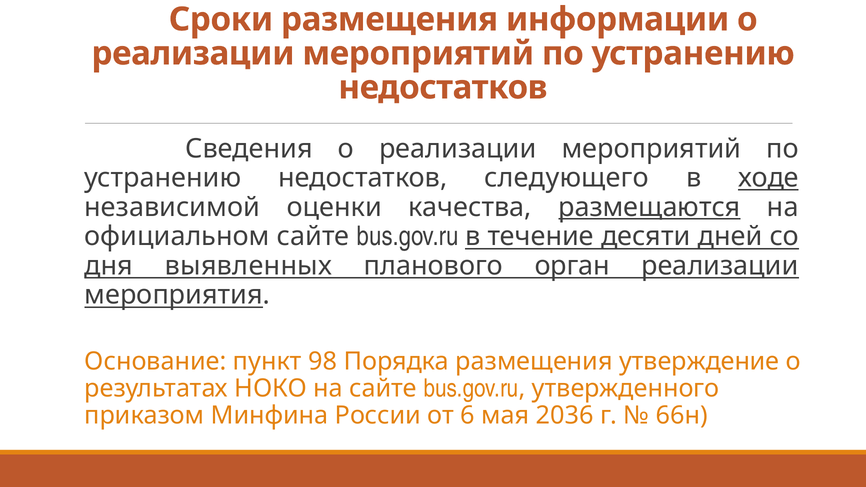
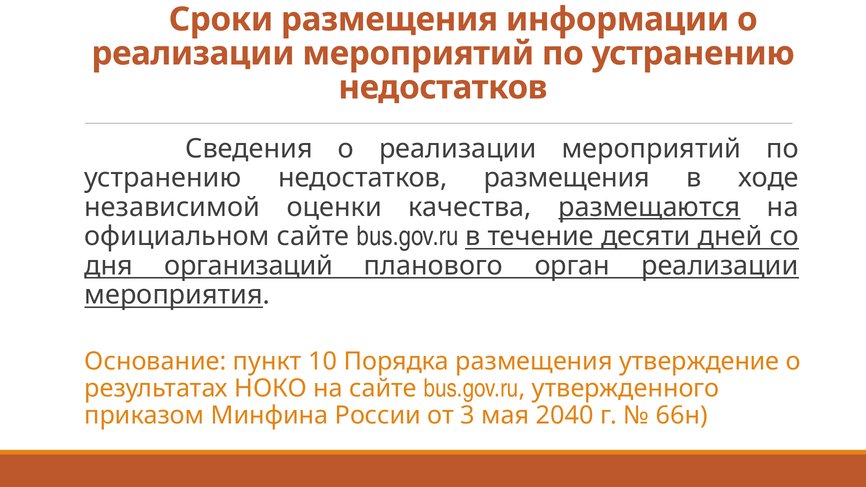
недостатков следующего: следующего -> размещения (567, 178)
ходе underline: present -> none (768, 178)
выявленных: выявленных -> организаций (249, 266)
98: 98 -> 10 (323, 361)
6: 6 -> 3 (468, 416)
2036: 2036 -> 2040 (565, 416)
